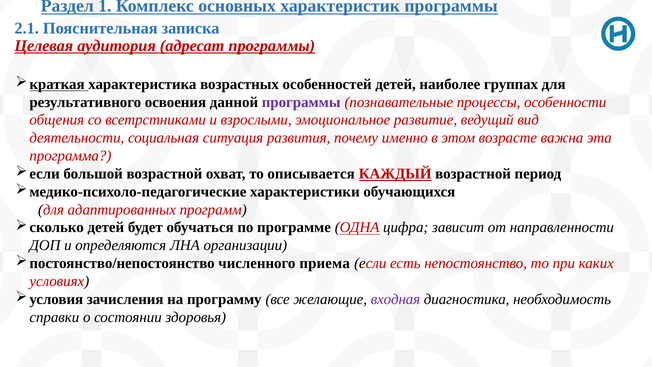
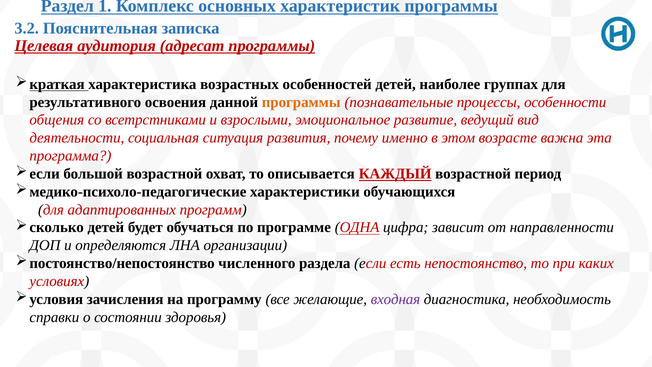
2.1: 2.1 -> 3.2 (27, 28)
программы colour: purple -> orange (301, 102)
приема: приема -> раздела (325, 263)
